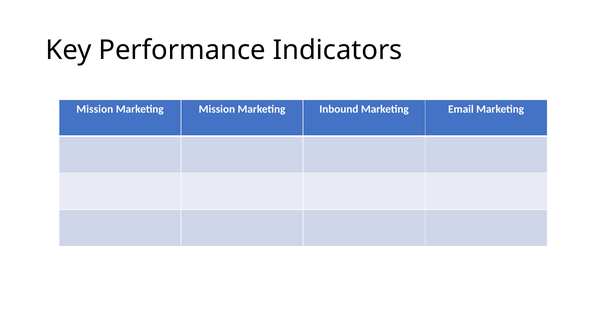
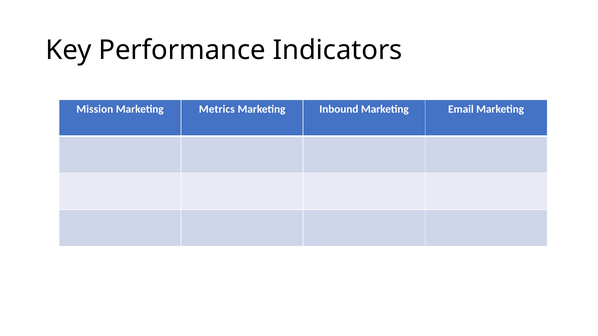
Marketing Mission: Mission -> Metrics (217, 109)
